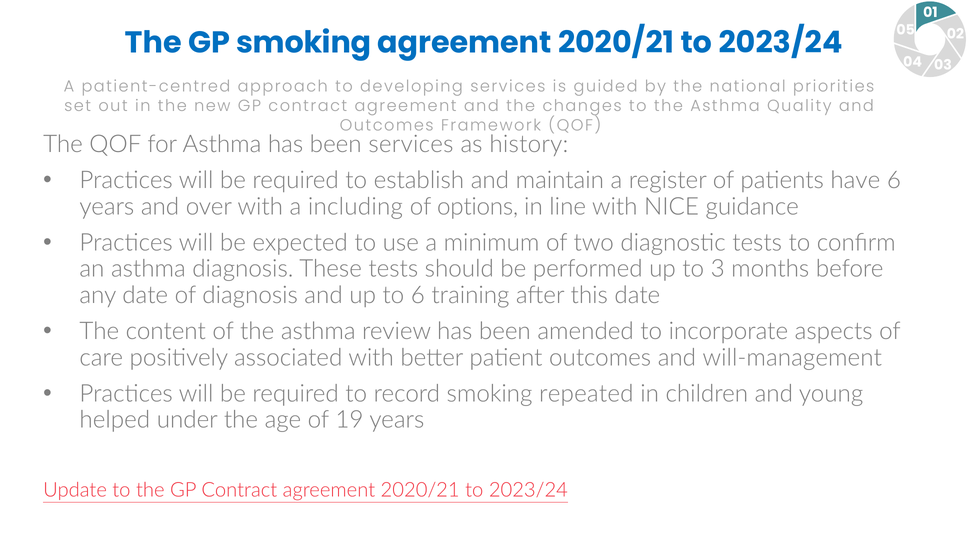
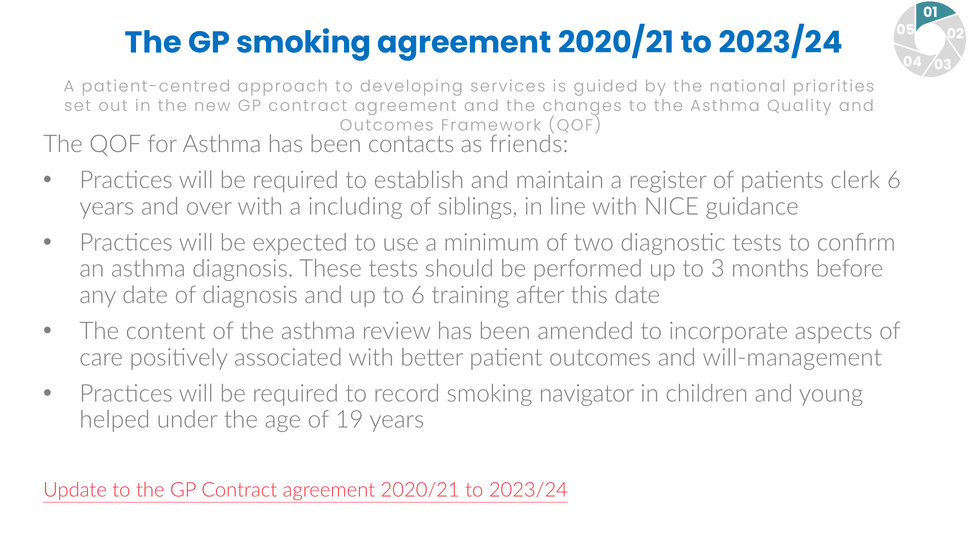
been services: services -> contacts (411, 144)
history: history -> friends (529, 144)
have: have -> clerk (855, 180)
options: options -> siblings (478, 206)
repeated: repeated -> navigator (587, 393)
